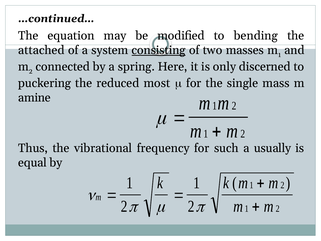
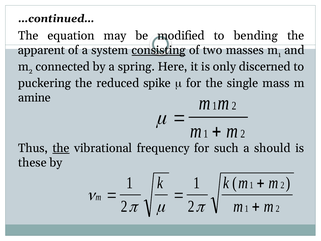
attached: attached -> apparent (41, 50)
most: most -> spike (157, 83)
the underline: none -> present (61, 148)
usually: usually -> should (272, 148)
equal: equal -> these (32, 163)
